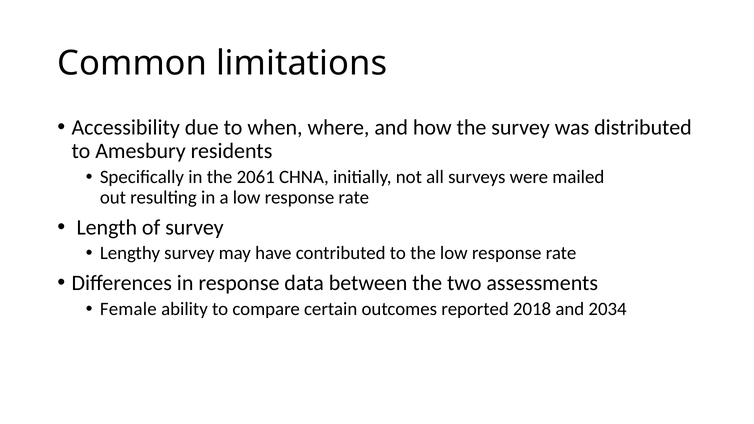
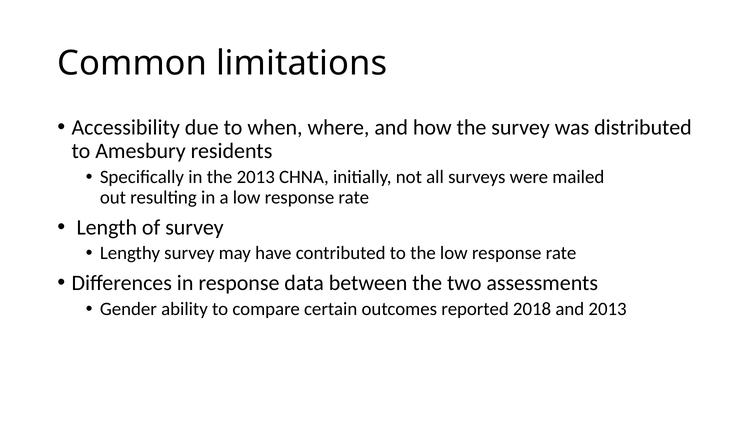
the 2061: 2061 -> 2013 (256, 177)
Female: Female -> Gender (128, 309)
and 2034: 2034 -> 2013 (608, 309)
